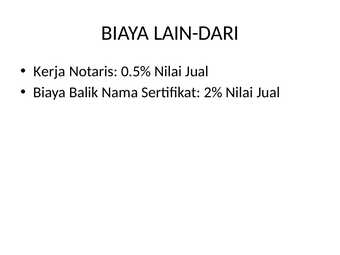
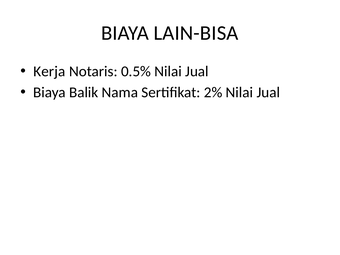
LAIN-DARI: LAIN-DARI -> LAIN-BISA (196, 33)
